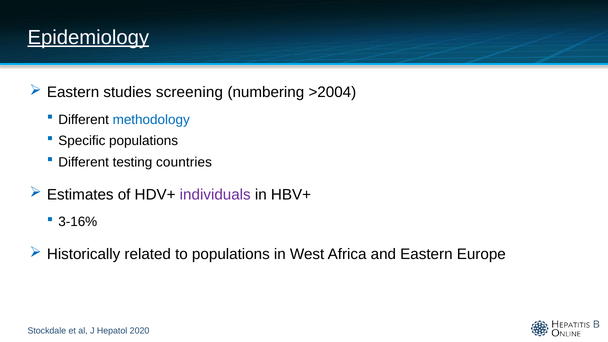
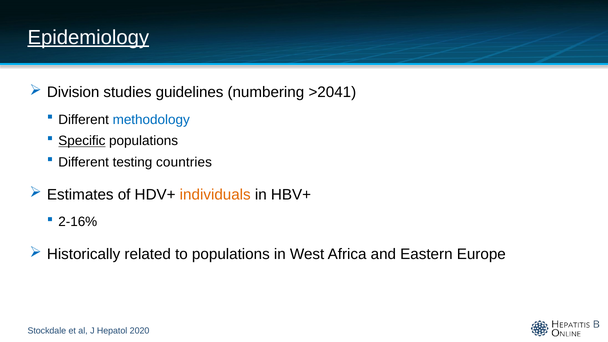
Eastern: Eastern -> Division (73, 92)
screening: screening -> guidelines (190, 92)
>2004: >2004 -> >2041 (332, 92)
Specific underline: none -> present (82, 141)
individuals colour: purple -> orange (215, 195)
3-16%: 3-16% -> 2-16% (78, 222)
